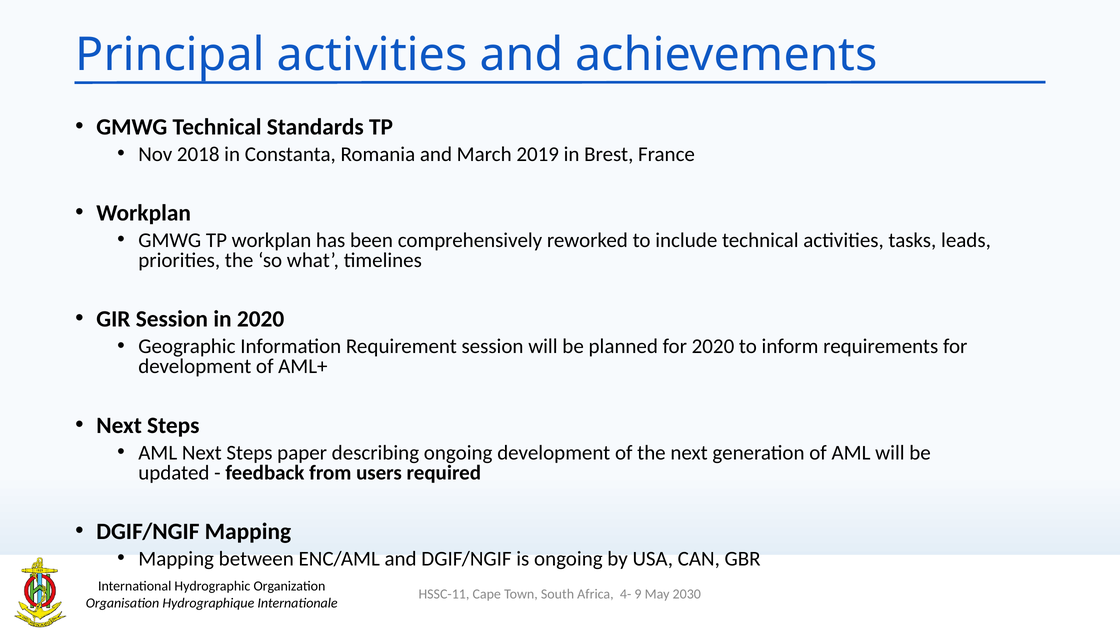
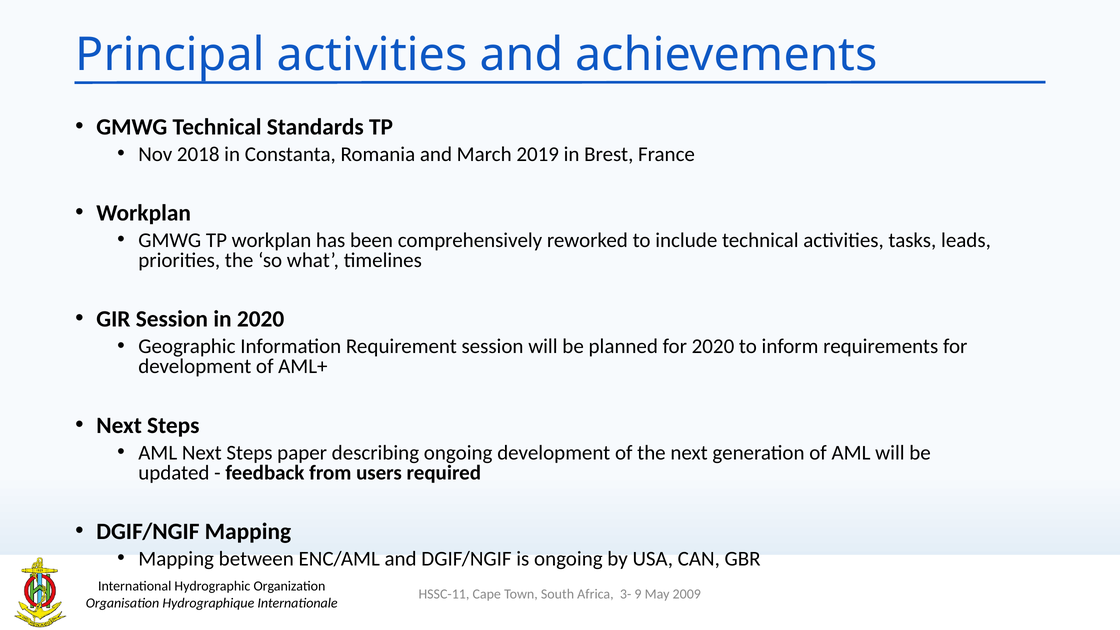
4-: 4- -> 3- (626, 594)
2030: 2030 -> 2009 (687, 594)
